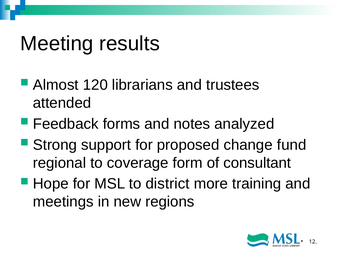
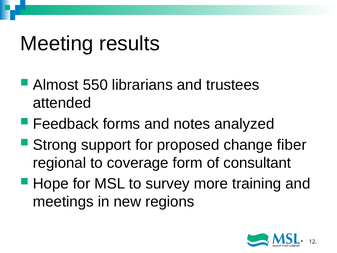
120: 120 -> 550 (95, 85)
fund: fund -> fiber (292, 145)
district: district -> survey (168, 184)
